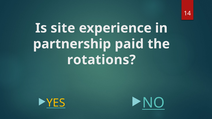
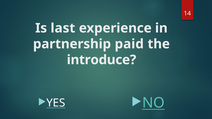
site: site -> last (63, 28)
rotations: rotations -> introduce (101, 60)
YES colour: yellow -> white (56, 103)
